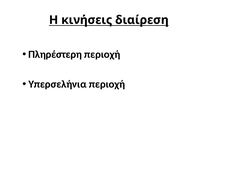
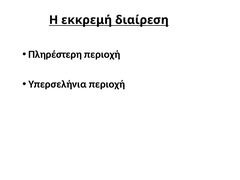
κινήσεις: κινήσεις -> εκκρεμή (87, 20)
